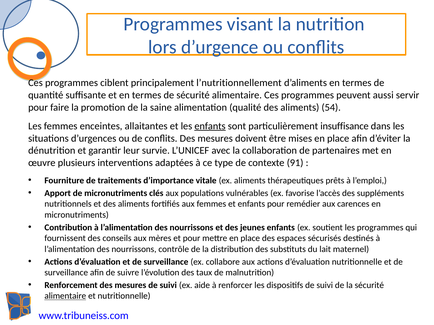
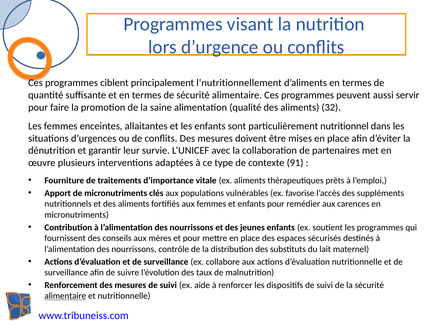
54: 54 -> 32 (331, 108)
enfants underline: present -> none (210, 126)
insuffisance: insuffisance -> nutritionnel (345, 126)
